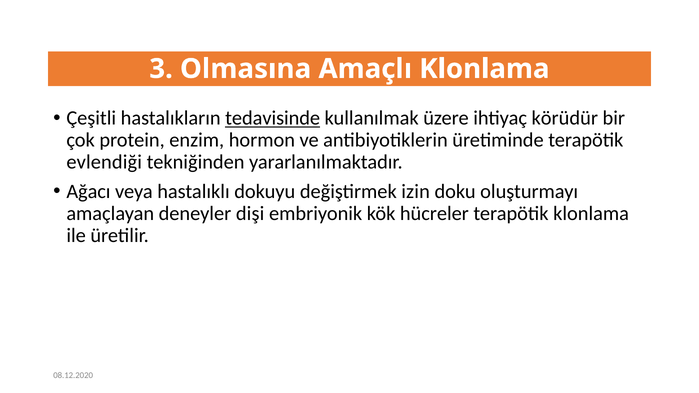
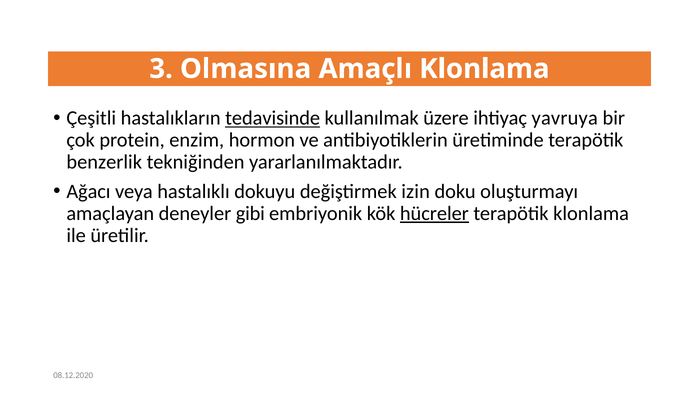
körüdür: körüdür -> yavruya (565, 118)
evlendiği: evlendiği -> benzerlik (104, 162)
dişi: dişi -> gibi (250, 214)
hücreler underline: none -> present (434, 214)
